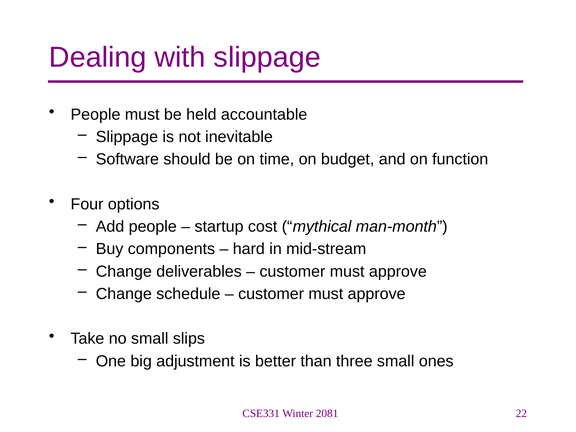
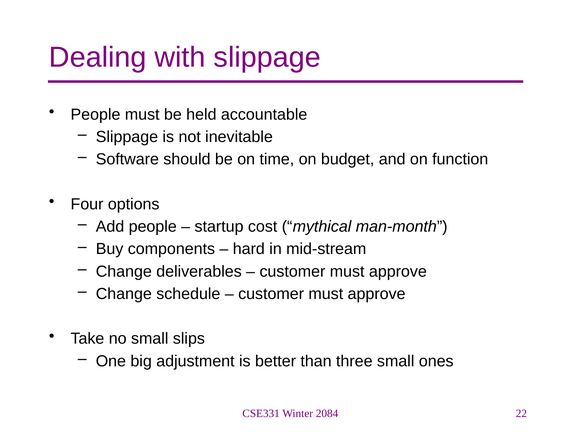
2081: 2081 -> 2084 (327, 414)
